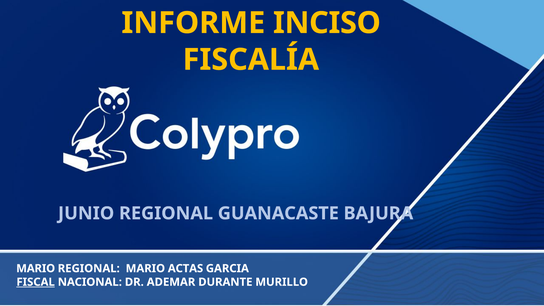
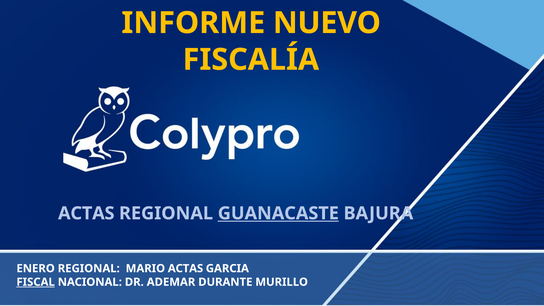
INCISO: INCISO -> NUEVO (327, 23)
JUNIO: JUNIO -> ACTAS (86, 213)
GUANACASTE underline: none -> present (278, 213)
MARIO: MARIO -> ENERO (36, 268)
